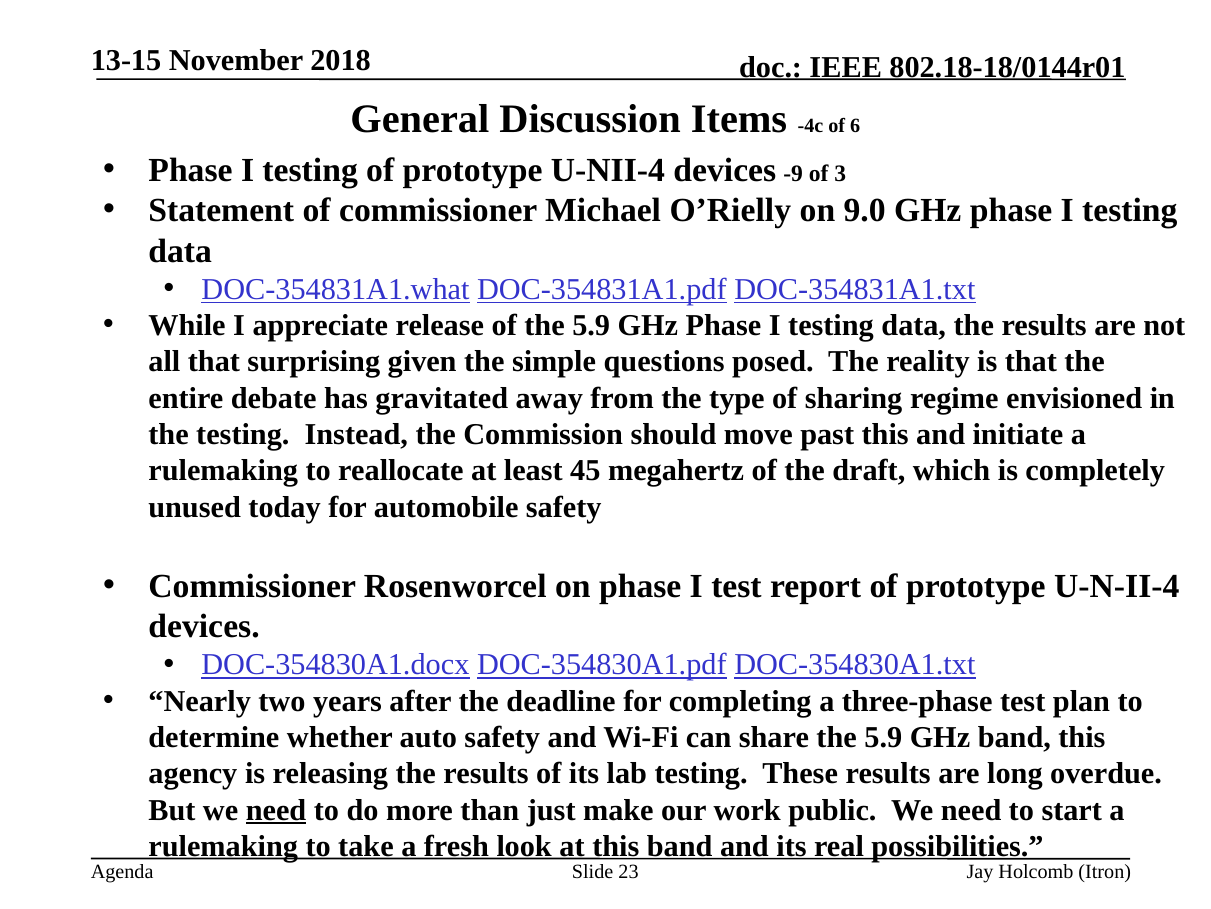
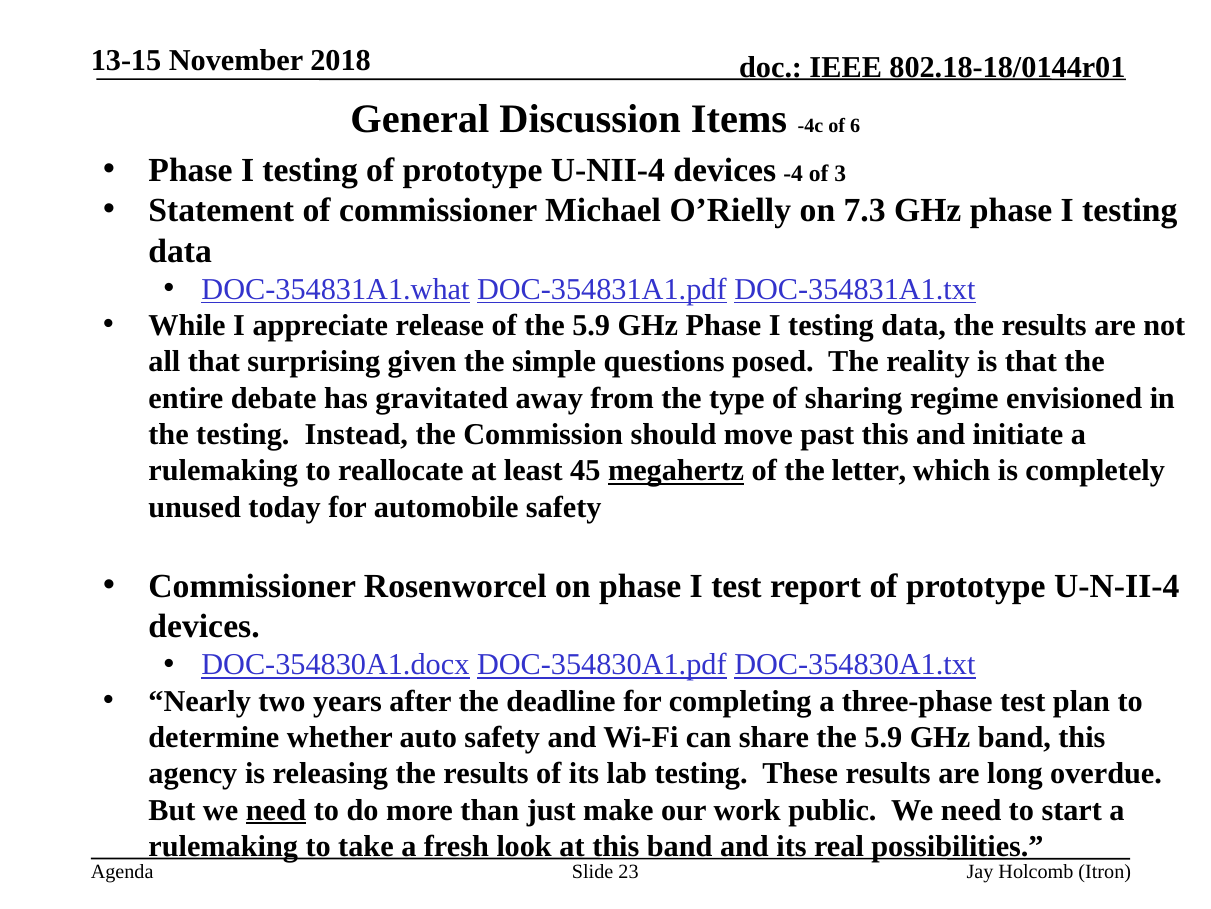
-9: -9 -> -4 (793, 173)
9.0: 9.0 -> 7.3 (865, 210)
megahertz underline: none -> present (676, 470)
draft: draft -> letter (869, 470)
